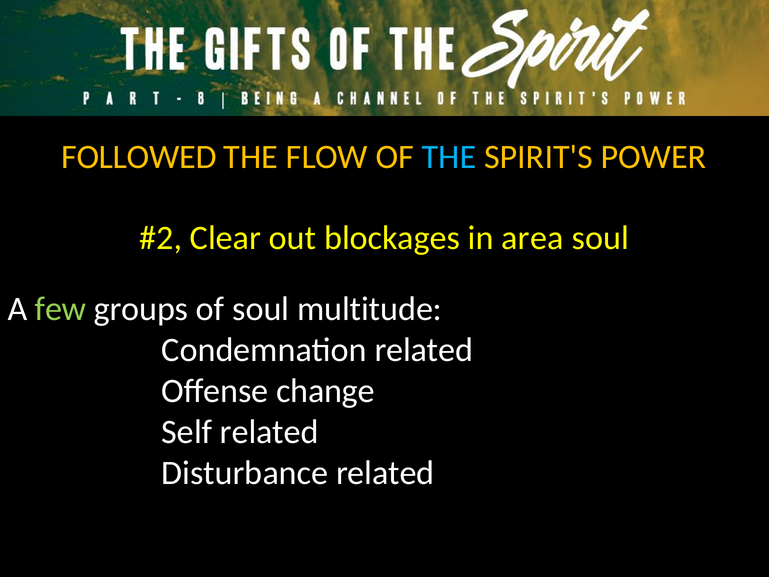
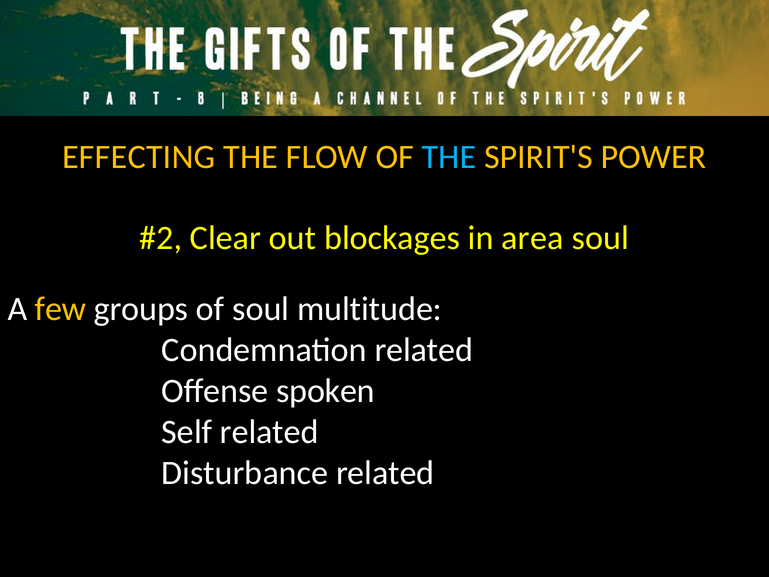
FOLLOWED: FOLLOWED -> EFFECTING (139, 157)
few colour: light green -> yellow (61, 309)
change: change -> spoken (325, 391)
